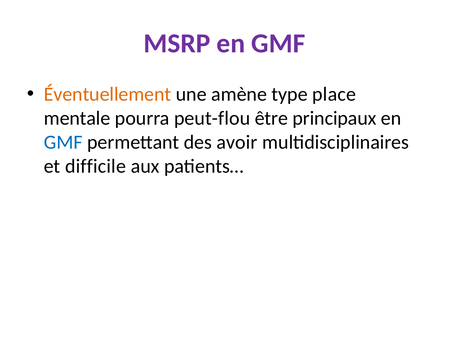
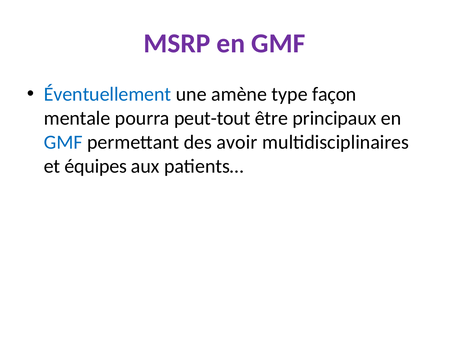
Éventuellement colour: orange -> blue (108, 94)
place: place -> façon (334, 94)
peut-flou: peut-flou -> peut-tout (212, 118)
difficile: difficile -> équipes (96, 166)
